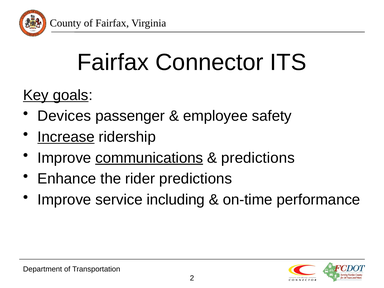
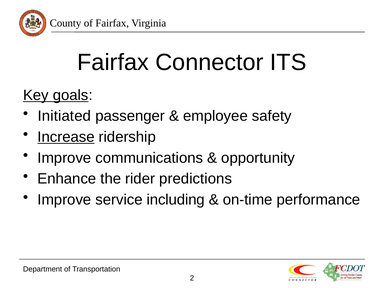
Devices: Devices -> Initiated (64, 116)
communications underline: present -> none (149, 158)
predictions: predictions -> opportunity (258, 158)
